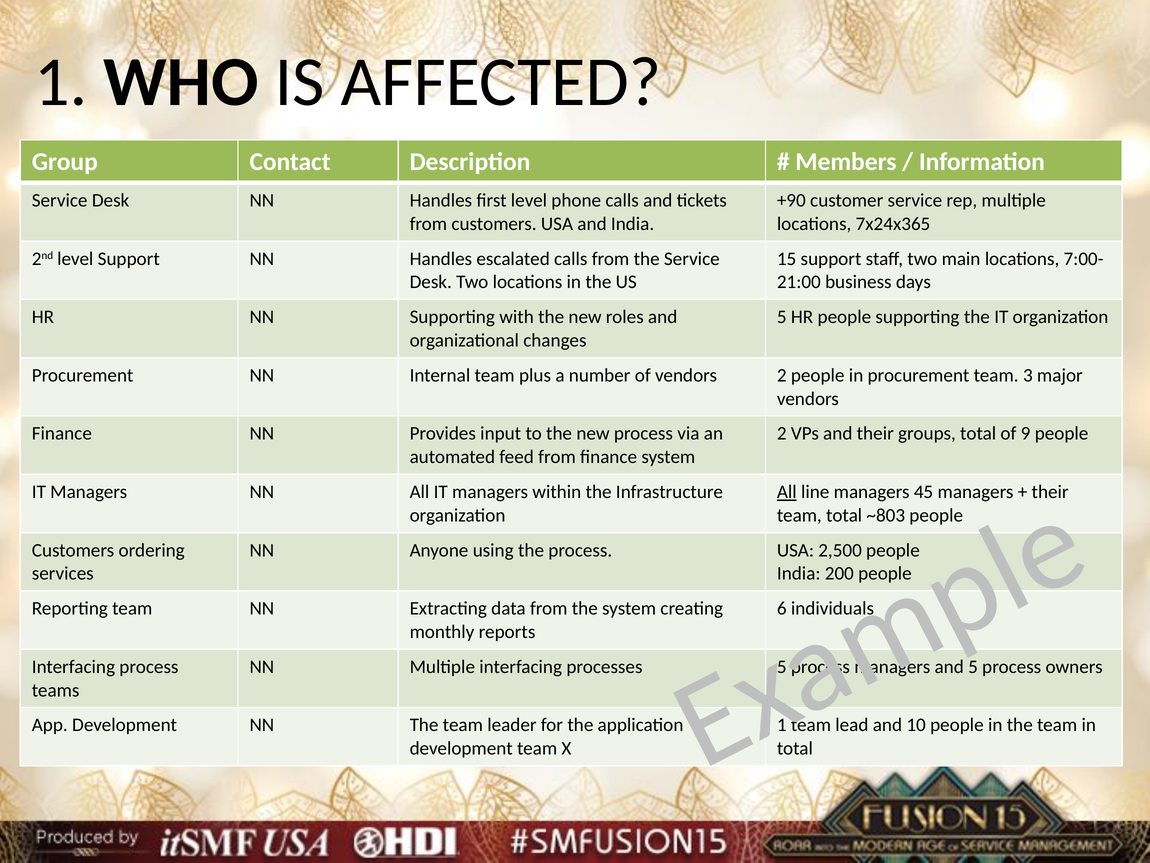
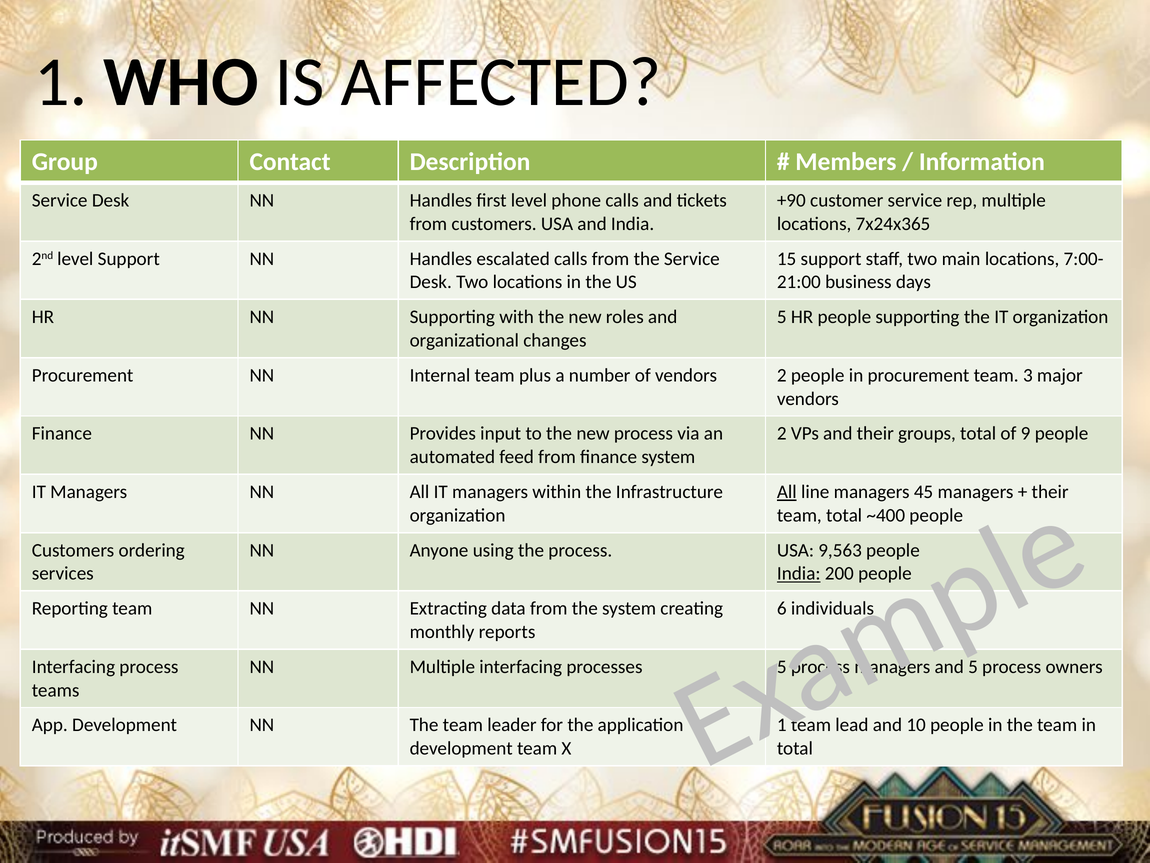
~803: ~803 -> ~400 (886, 515)
2,500: 2,500 -> 9,563 (840, 550)
India underline: none -> present (799, 573)
